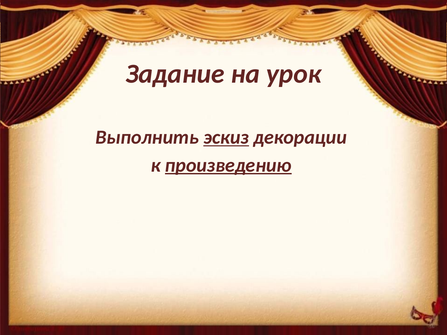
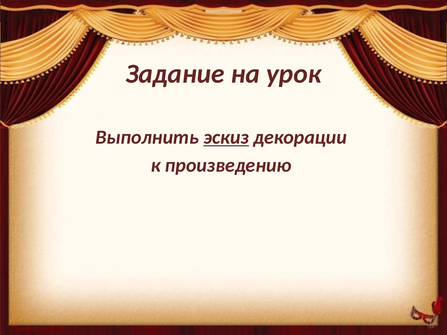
произведению underline: present -> none (228, 165)
